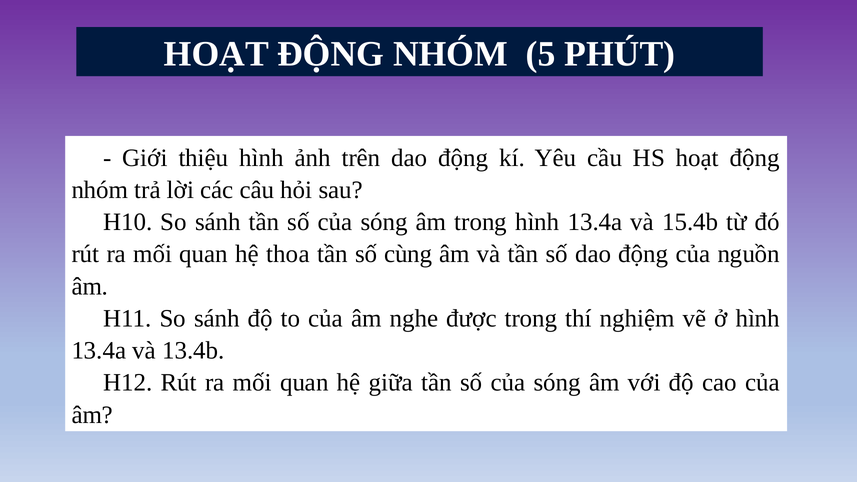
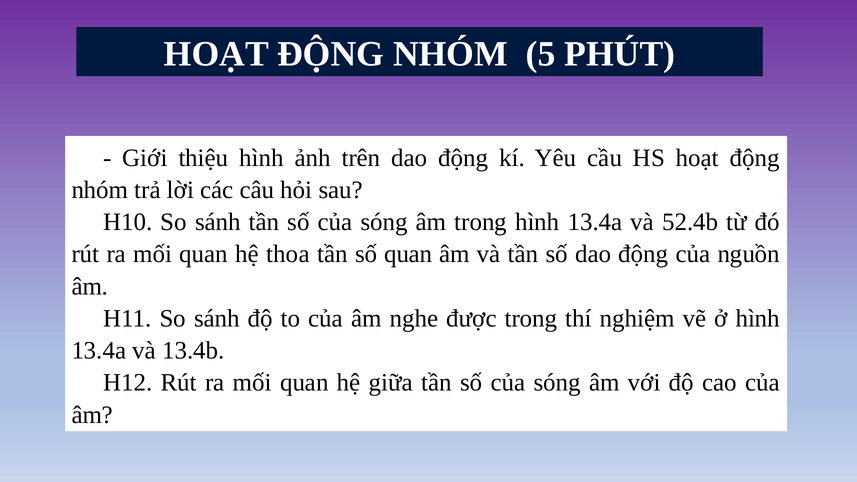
15.4b: 15.4b -> 52.4b (690, 222)
số cùng: cùng -> quan (408, 254)
